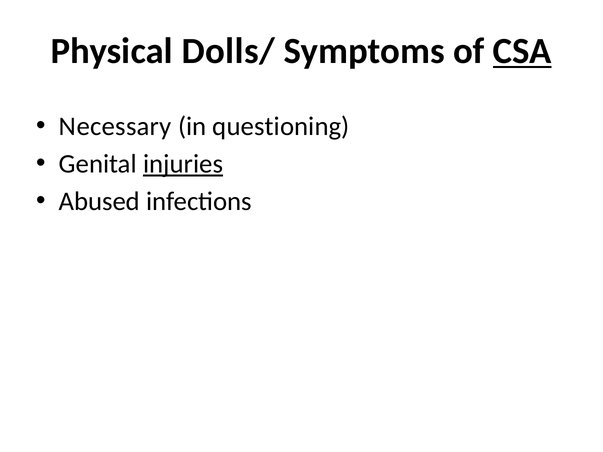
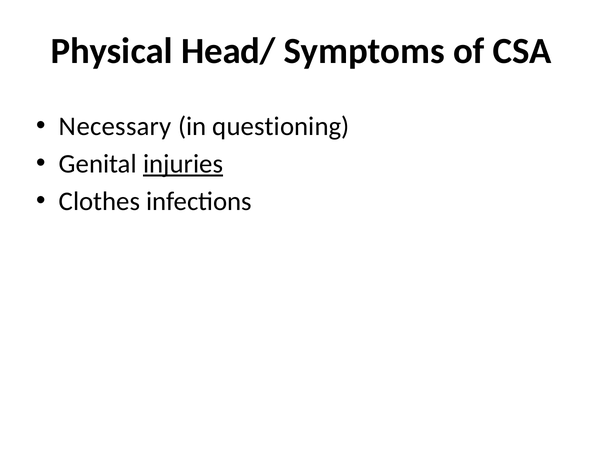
Dolls/: Dolls/ -> Head/ (229, 51)
CSA underline: present -> none (522, 51)
Abused: Abused -> Clothes (99, 202)
